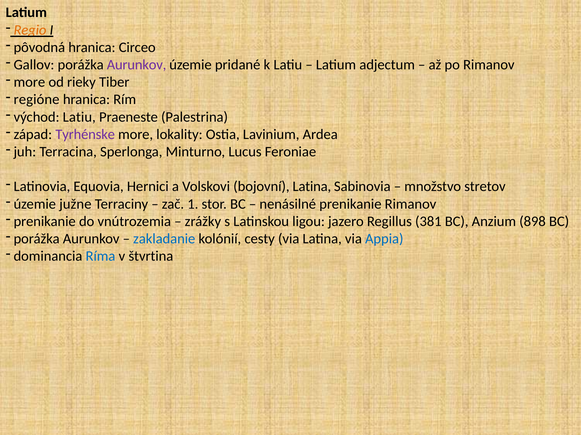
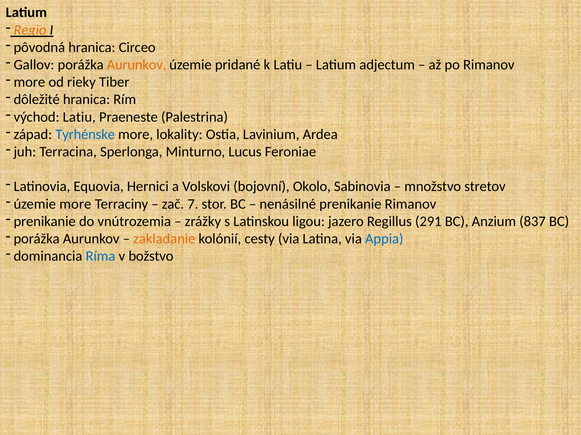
Aurunkov colour: purple -> orange (137, 65)
regióne: regióne -> dôležité (37, 100)
Tyrhénske colour: purple -> blue (85, 135)
bojovní Latina: Latina -> Okolo (312, 187)
územie južne: južne -> more (75, 204)
1: 1 -> 7 (193, 204)
381: 381 -> 291 (428, 222)
898: 898 -> 837 (533, 222)
zakladanie colour: blue -> orange (164, 239)
štvrtina: štvrtina -> božstvo (151, 257)
